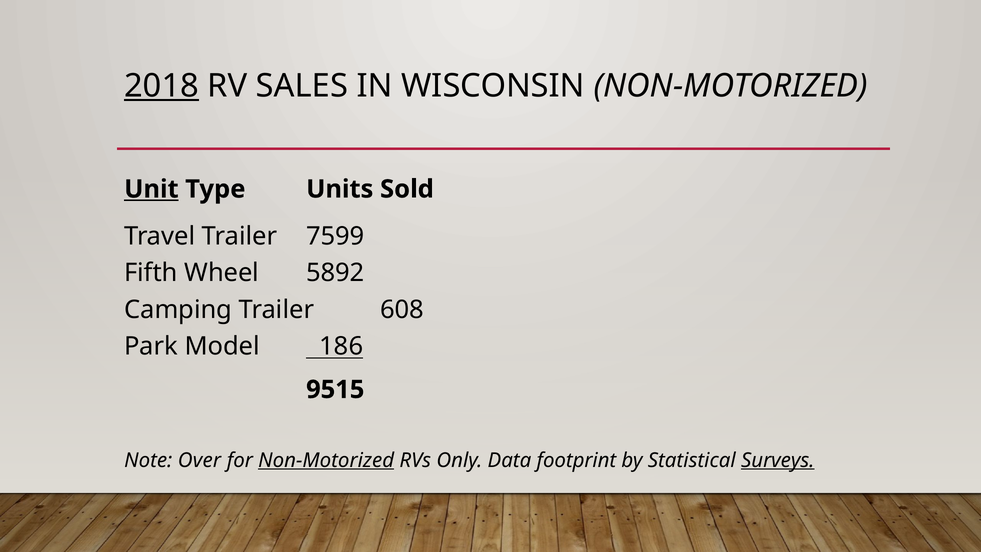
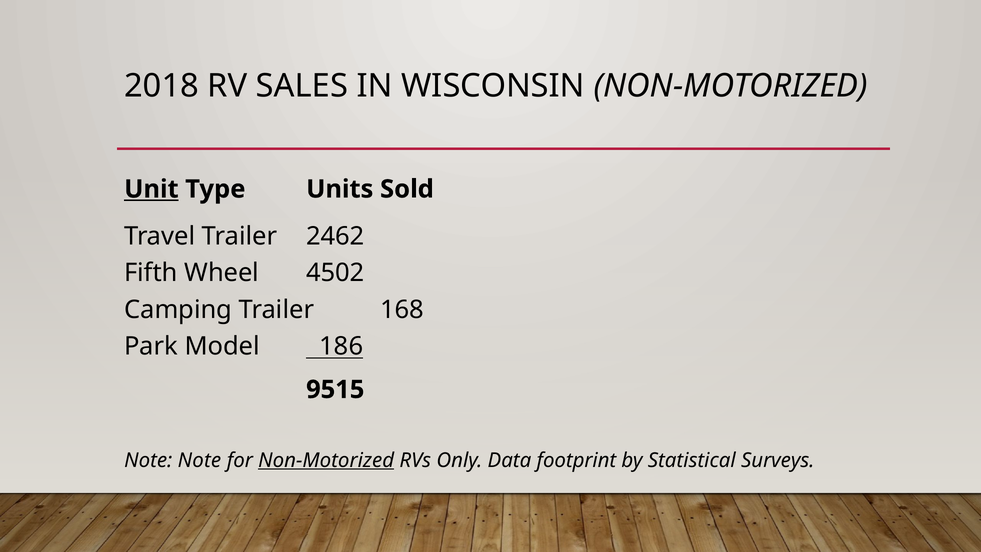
2018 underline: present -> none (162, 86)
7599: 7599 -> 2462 (335, 236)
5892: 5892 -> 4502 (335, 273)
608: 608 -> 168 (402, 310)
Note Over: Over -> Note (199, 460)
Surveys underline: present -> none (778, 460)
